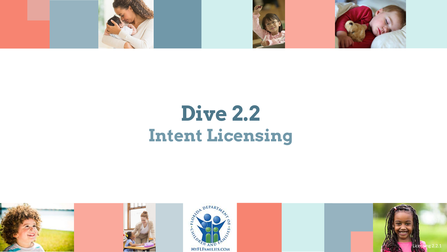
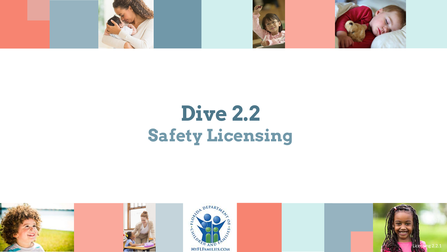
Intent: Intent -> Safety (176, 136)
